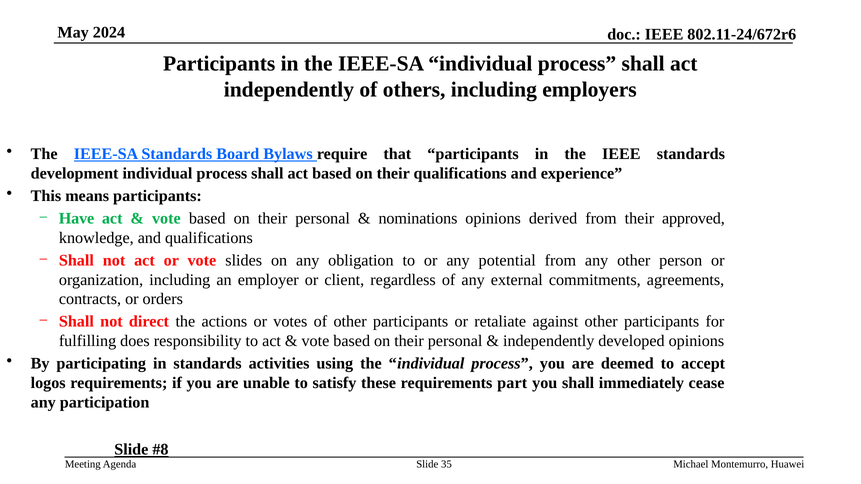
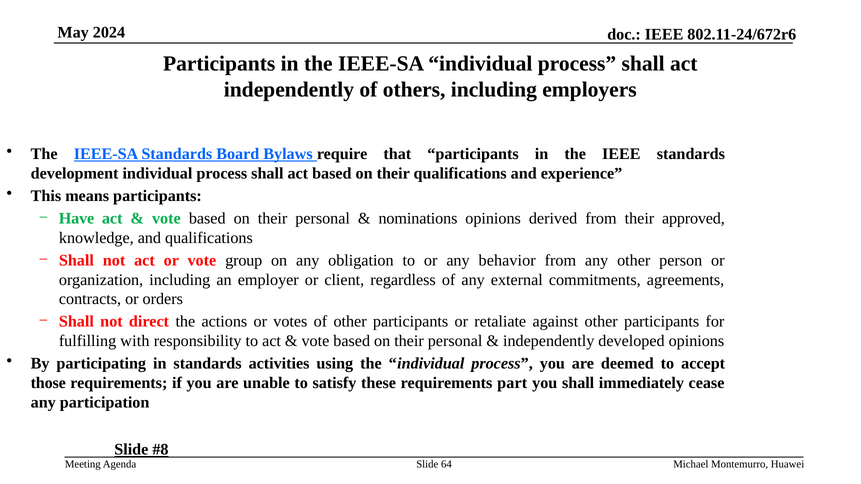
slides: slides -> group (244, 261)
potential: potential -> behavior (507, 261)
does: does -> with (135, 341)
logos: logos -> those (48, 383)
35: 35 -> 64 (446, 464)
